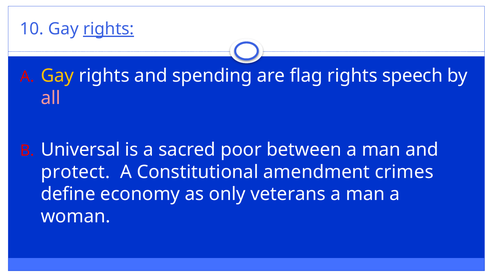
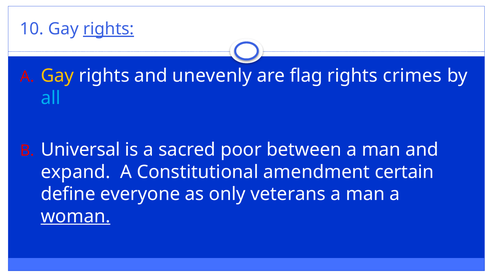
spending: spending -> unevenly (212, 76)
speech: speech -> crimes (412, 76)
all colour: pink -> light blue (51, 98)
protect: protect -> expand (76, 172)
crimes: crimes -> certain (404, 172)
economy: economy -> everyone (140, 194)
woman underline: none -> present (76, 216)
